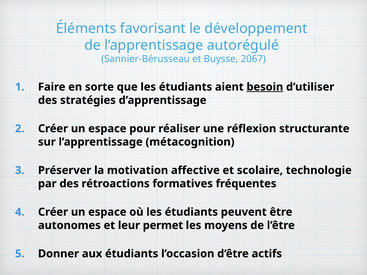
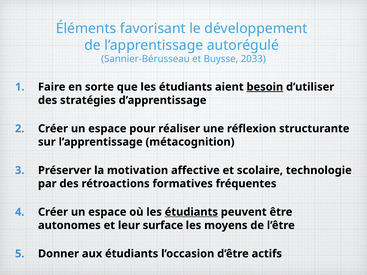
2067: 2067 -> 2033 (253, 59)
étudiants underline: none -> present (191, 212)
permet: permet -> surface (163, 226)
